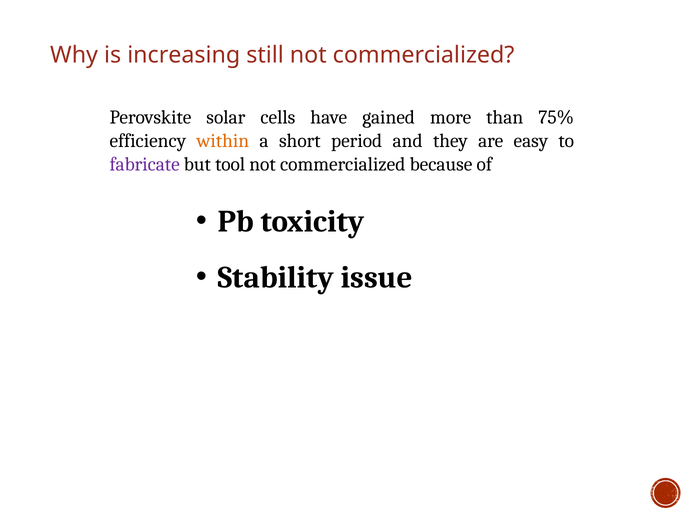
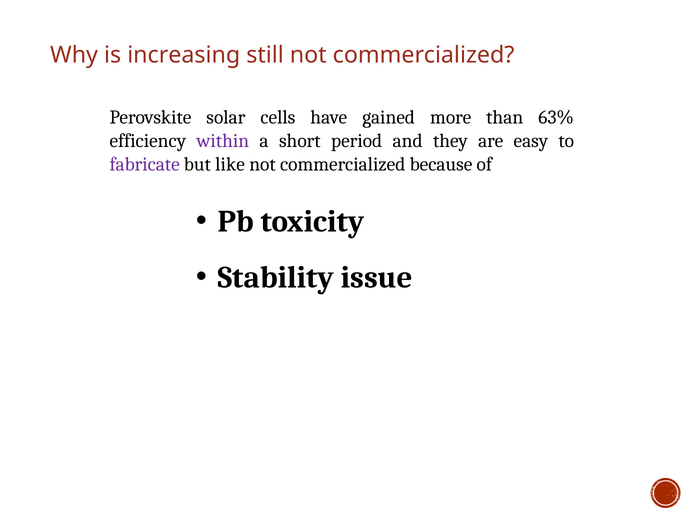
75%: 75% -> 63% (556, 117)
within colour: orange -> purple (223, 141)
tool: tool -> like (230, 164)
